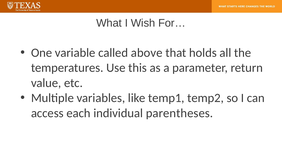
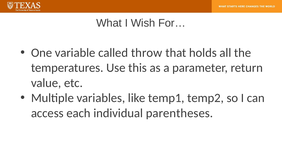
above: above -> throw (147, 53)
